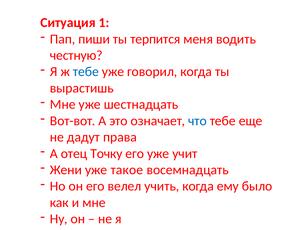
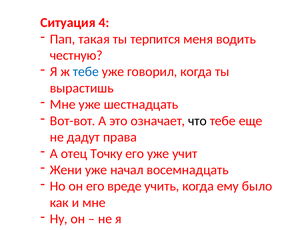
1: 1 -> 4 (104, 23)
пиши: пиши -> такая (94, 39)
что colour: blue -> black (197, 121)
такое: такое -> начал (127, 170)
велел: велел -> вреде (125, 186)
